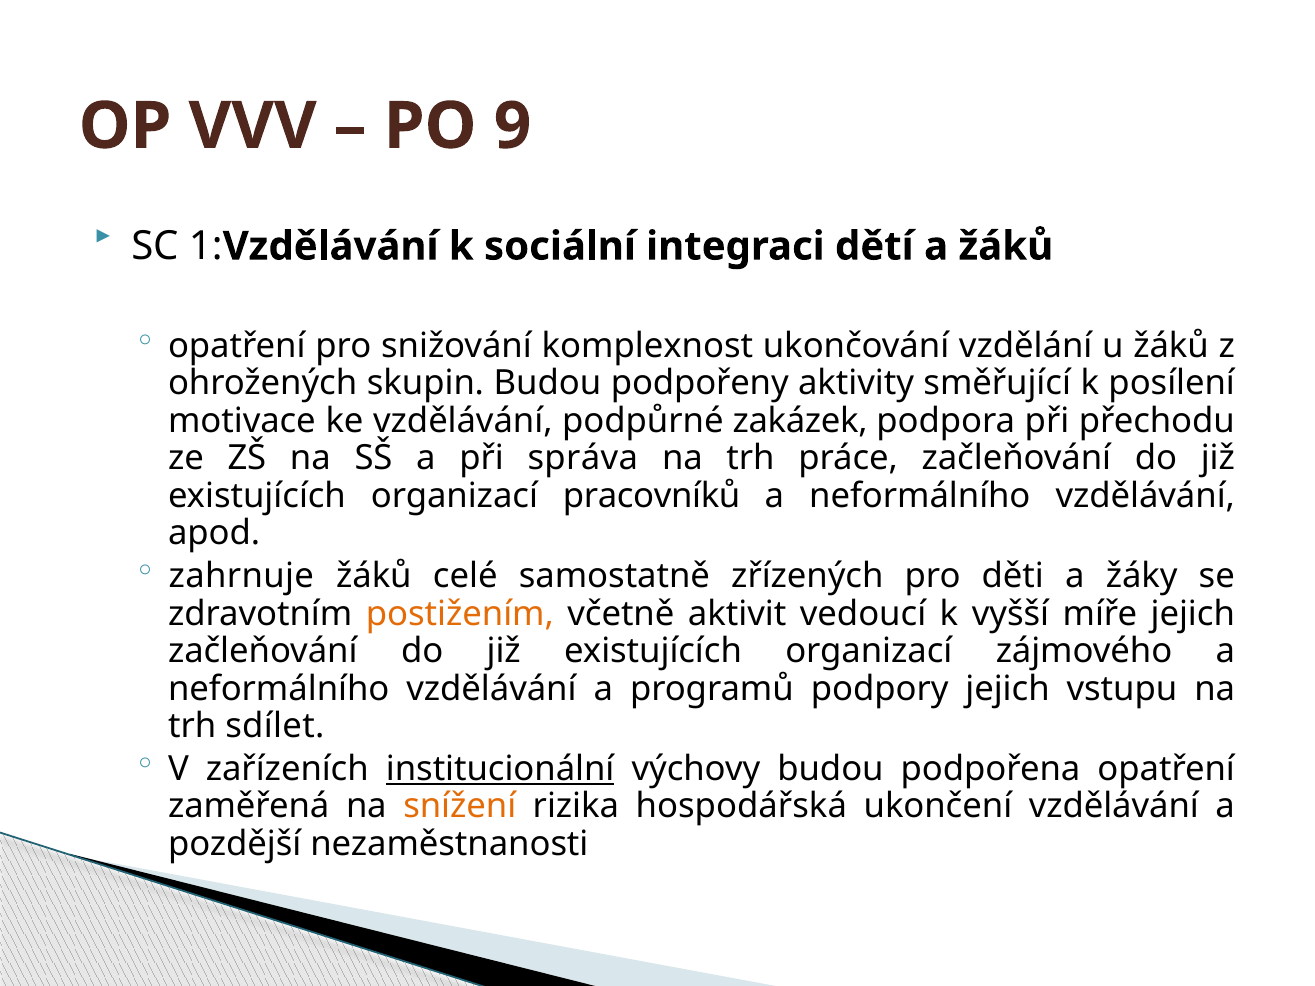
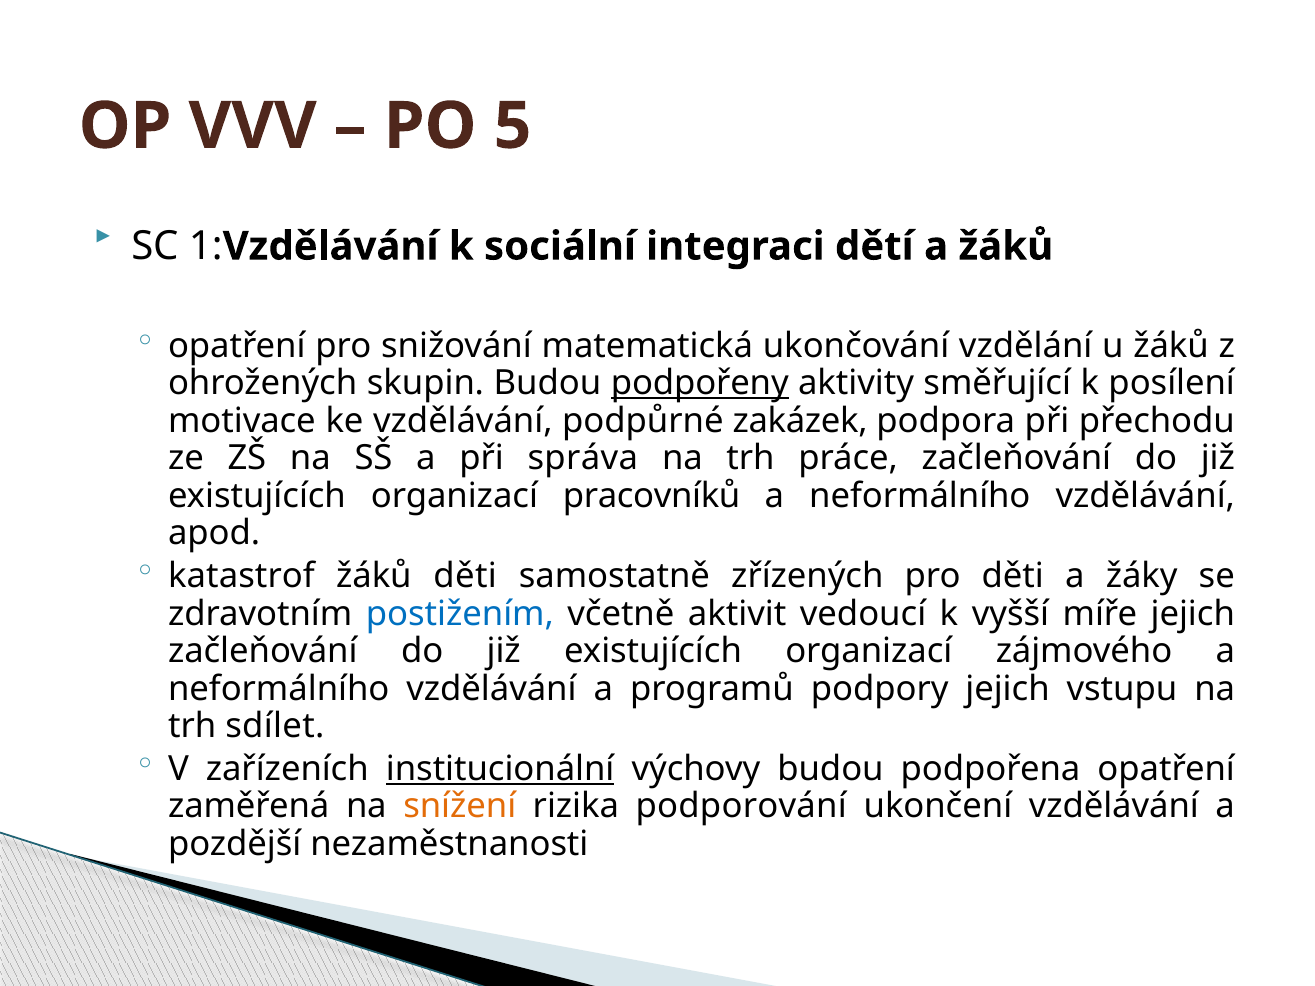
9: 9 -> 5 (513, 126)
komplexnost: komplexnost -> matematická (647, 346)
podpořeny underline: none -> present (700, 384)
zahrnuje: zahrnuje -> katastrof (241, 576)
žáků celé: celé -> děti (465, 576)
postižením colour: orange -> blue (460, 614)
hospodářská: hospodářská -> podporování (741, 806)
